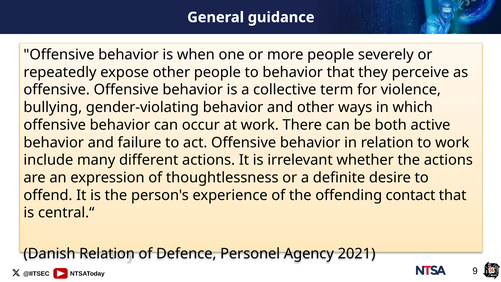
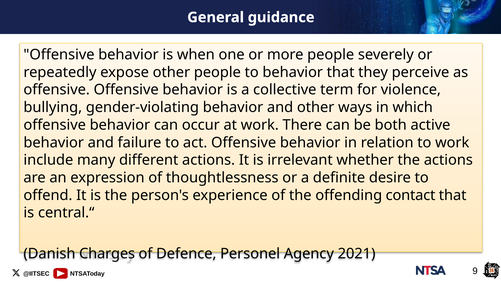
Danish Relation: Relation -> Charges (107, 254)
